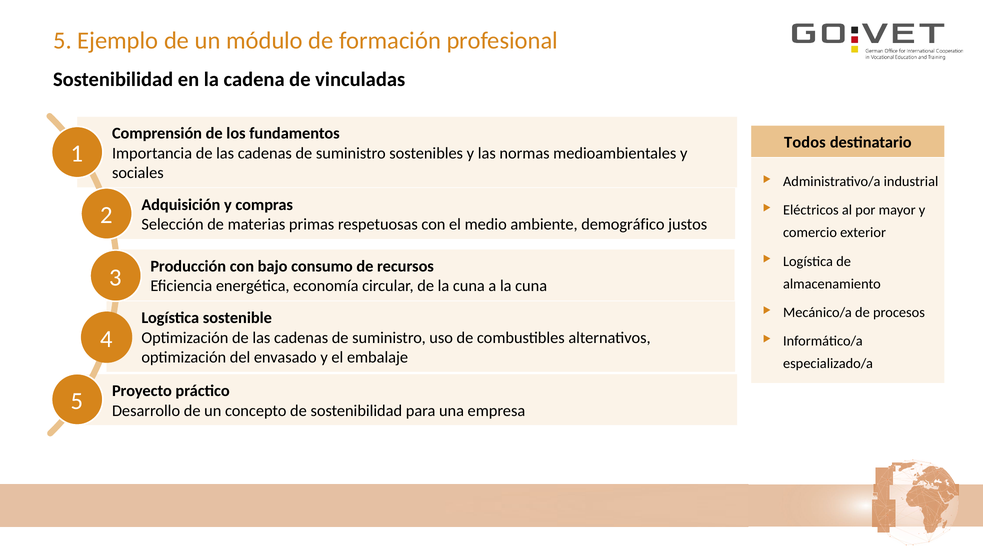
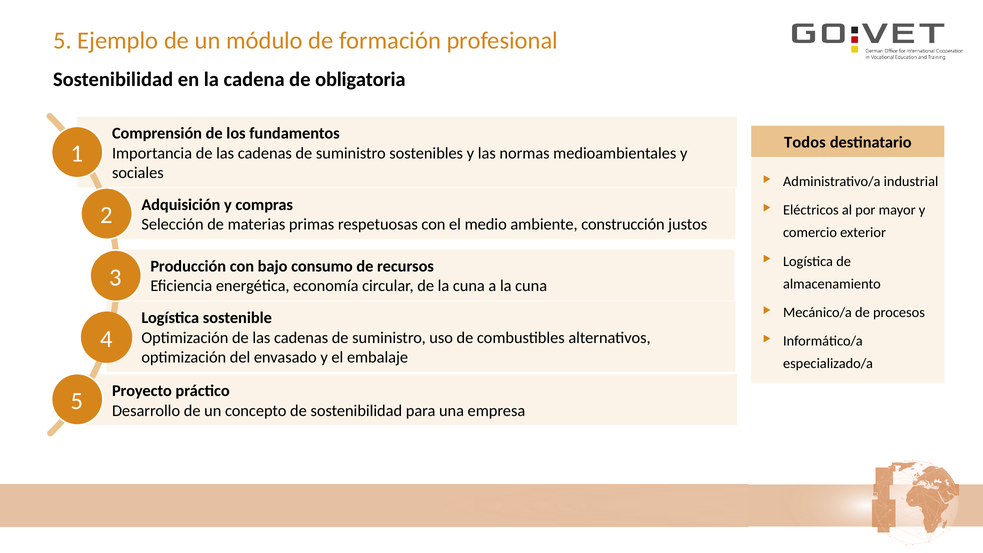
vinculadas: vinculadas -> obligatoria (360, 80)
demográfico: demográfico -> construcción (623, 224)
